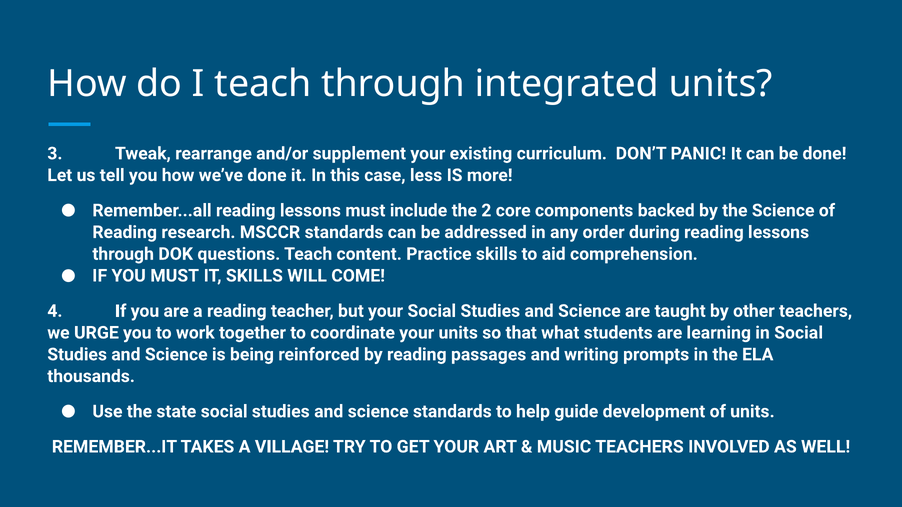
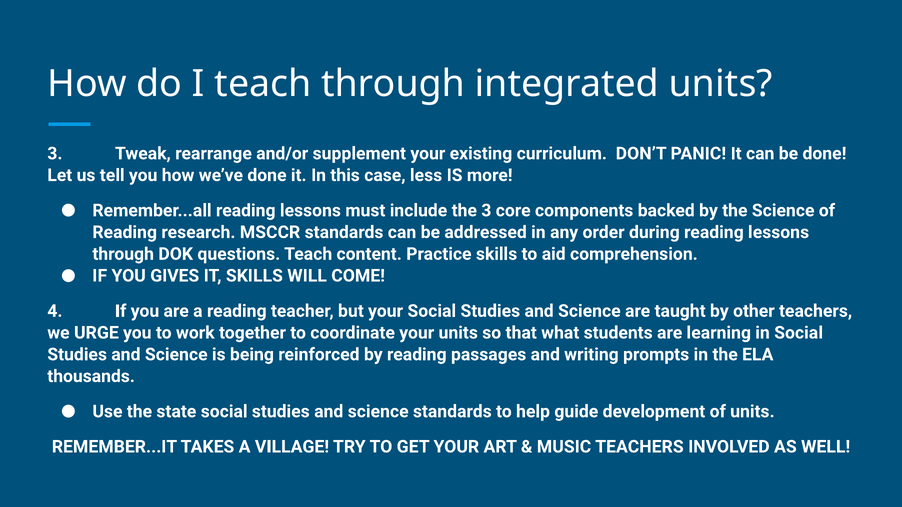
the 2: 2 -> 3 (486, 211)
YOU MUST: MUST -> GIVES (175, 276)
